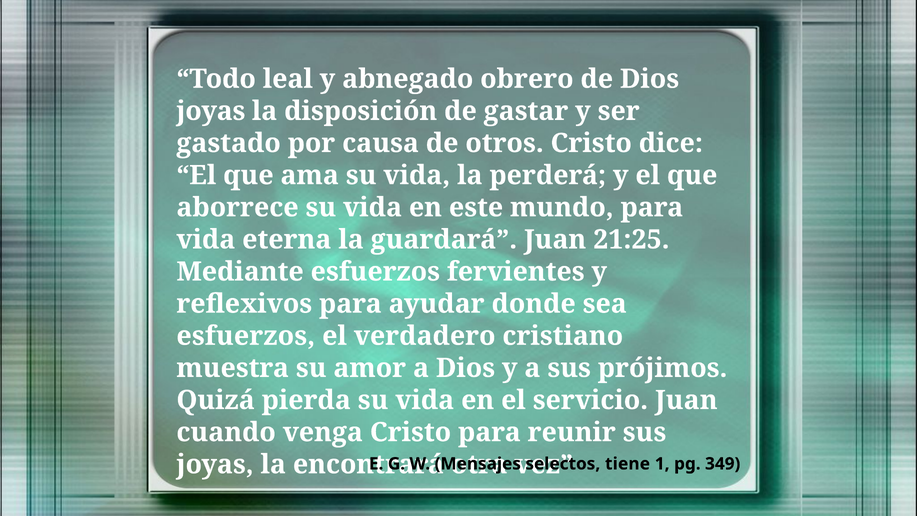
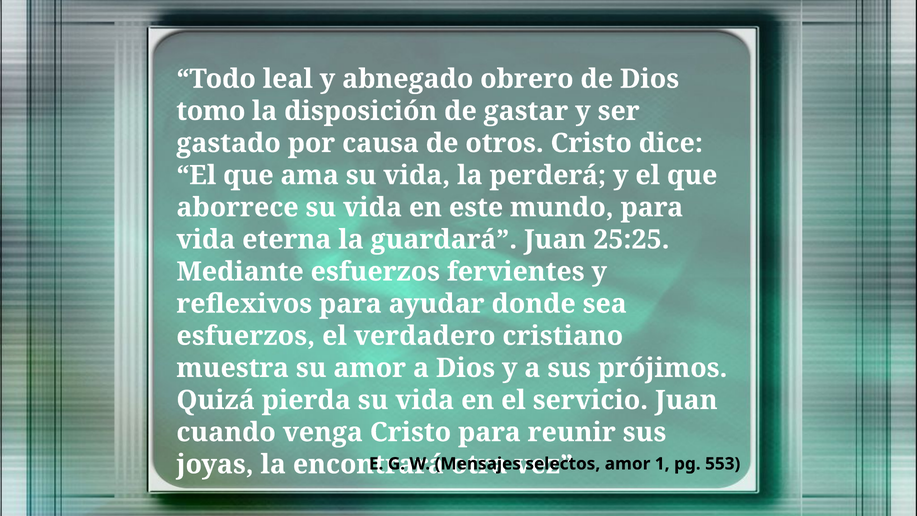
joyas: joyas -> tomo (211, 111)
21:25: 21:25 -> 25:25 (631, 240)
tiene: tiene -> amor (628, 464)
349: 349 -> 553 (723, 464)
